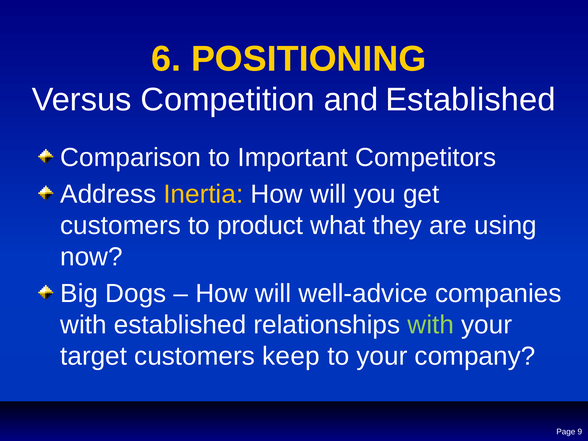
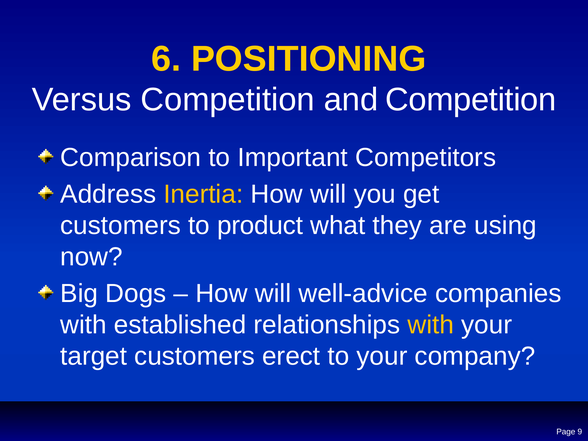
and Established: Established -> Competition (471, 100)
with colour: light green -> yellow (431, 325)
keep: keep -> erect (291, 356)
